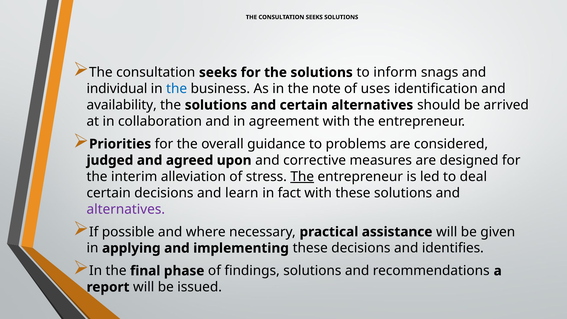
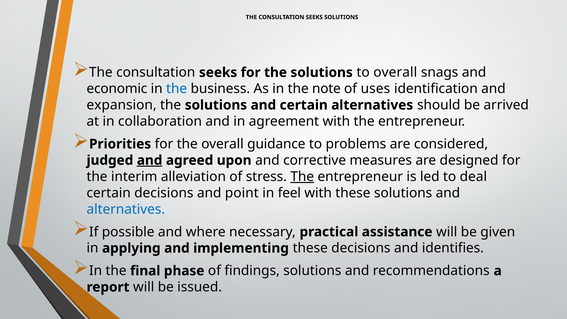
to inform: inform -> overall (395, 72)
individual: individual -> economic (117, 89)
availability: availability -> expansion (122, 105)
and underline: none -> present (150, 160)
learn: learn -> point (242, 193)
fact: fact -> feel (289, 193)
alternatives colour: purple -> blue (126, 209)
